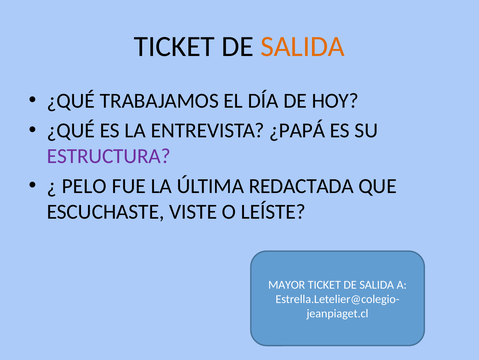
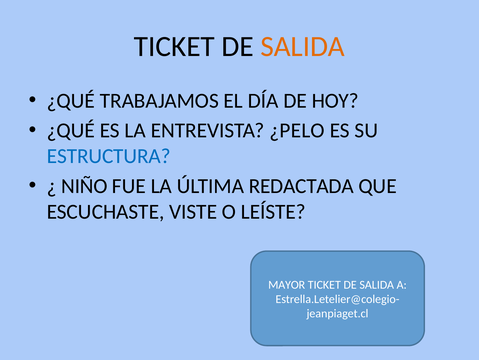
¿PAPÁ: ¿PAPÁ -> ¿PELO (297, 130)
ESTRUCTURA colour: purple -> blue (109, 156)
PELO: PELO -> NIÑO (84, 186)
